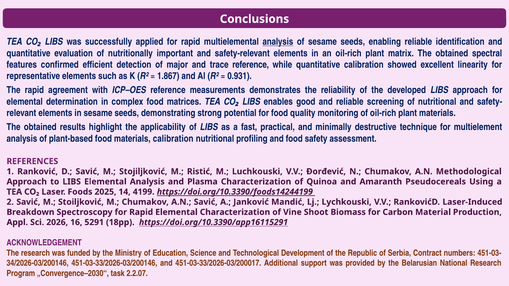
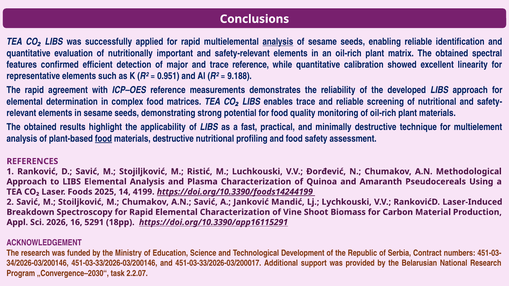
1.867: 1.867 -> 0.951 (168, 76)
0.931: 0.931 -> 9.188 (240, 76)
enables good: good -> trace (306, 102)
food underline: none -> present (103, 139)
materials calibration: calibration -> destructive (173, 139)
